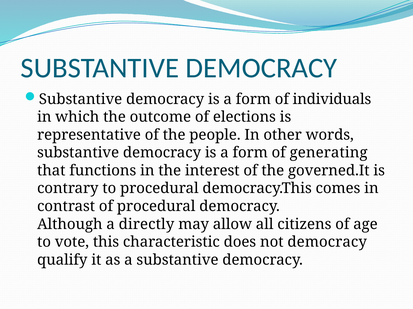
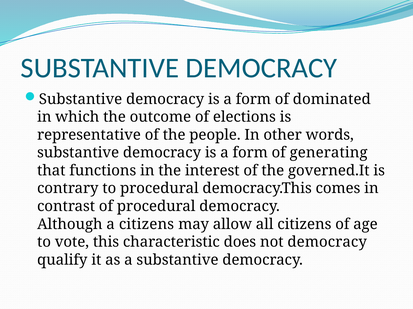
individuals: individuals -> dominated (332, 99)
a directly: directly -> citizens (146, 225)
